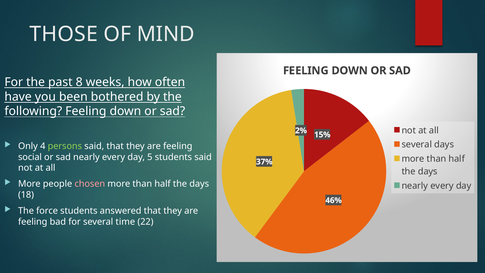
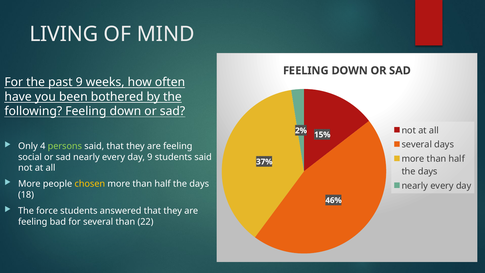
THOSE: THOSE -> LIVING (64, 34)
past 8: 8 -> 9 (79, 82)
day 5: 5 -> 9 (150, 157)
chosen colour: pink -> yellow (90, 184)
several time: time -> than (125, 222)
